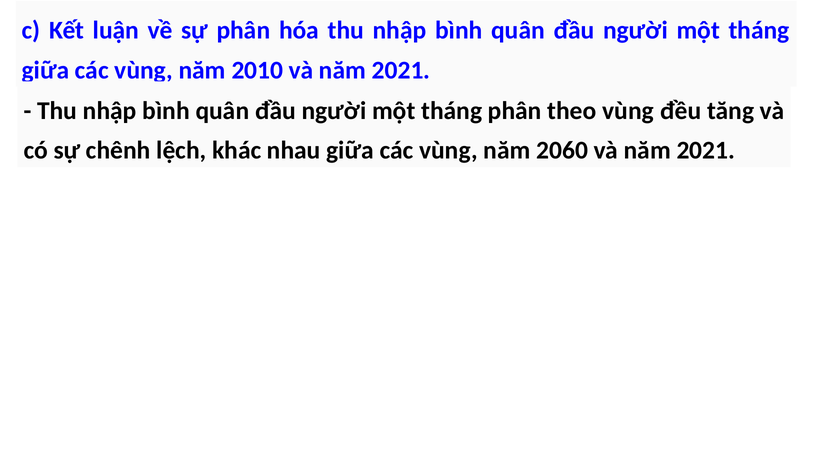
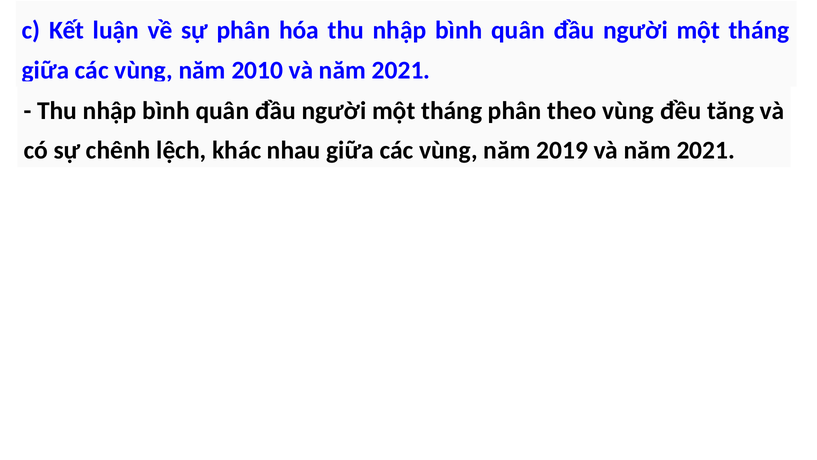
2060: 2060 -> 2019 (562, 150)
